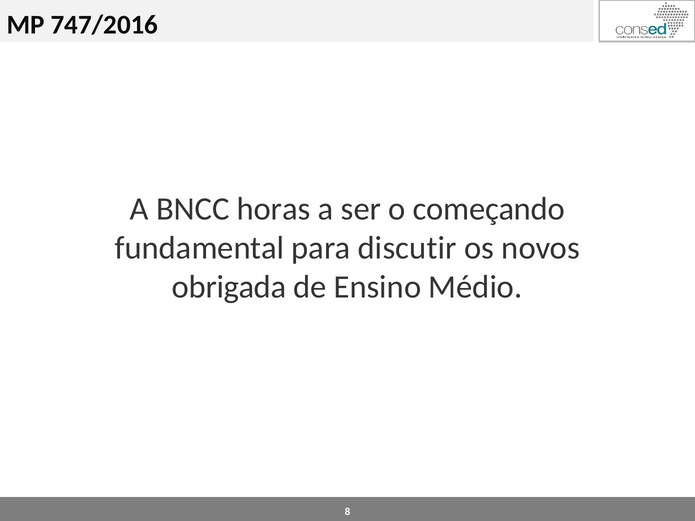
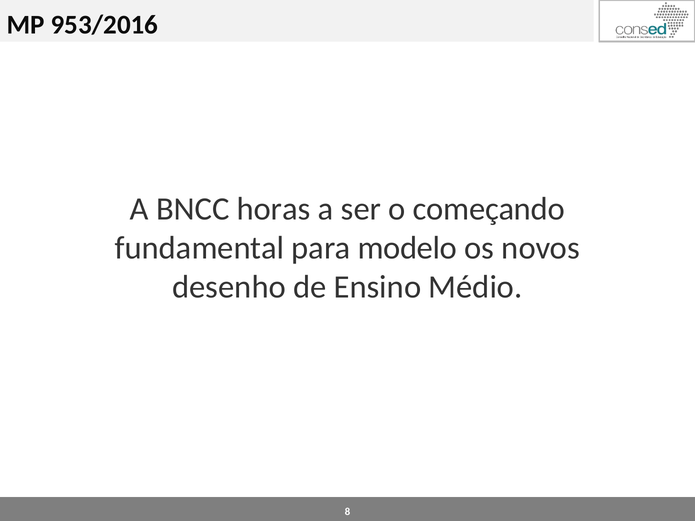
747/2016: 747/2016 -> 953/2016 (104, 25)
discutir: discutir -> modelo (407, 248)
obrigada: obrigada -> desenho (229, 287)
